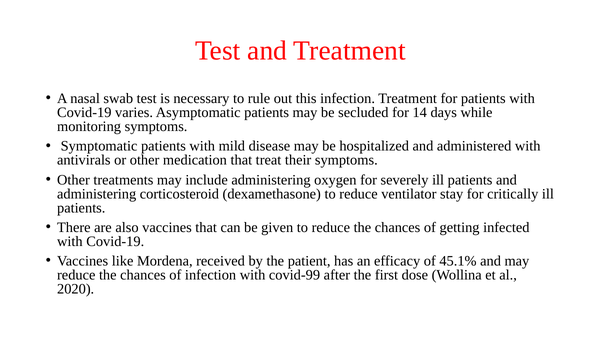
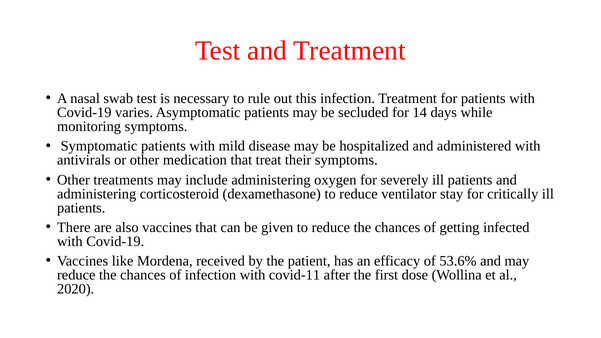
45.1%: 45.1% -> 53.6% (458, 261)
covid-99: covid-99 -> covid-11 (295, 275)
